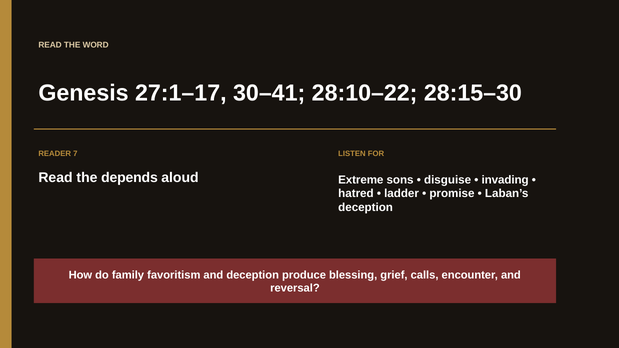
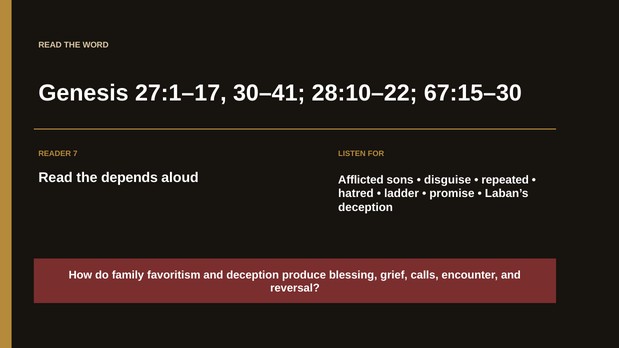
28:15–30: 28:15–30 -> 67:15–30 (473, 93)
Extreme: Extreme -> Afflicted (361, 180)
invading: invading -> repeated (505, 180)
